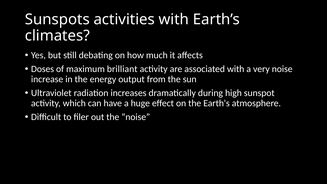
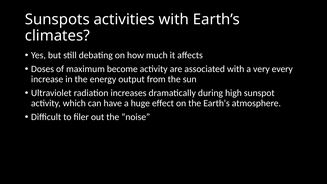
brilliant: brilliant -> become (122, 69)
very noise: noise -> every (282, 69)
